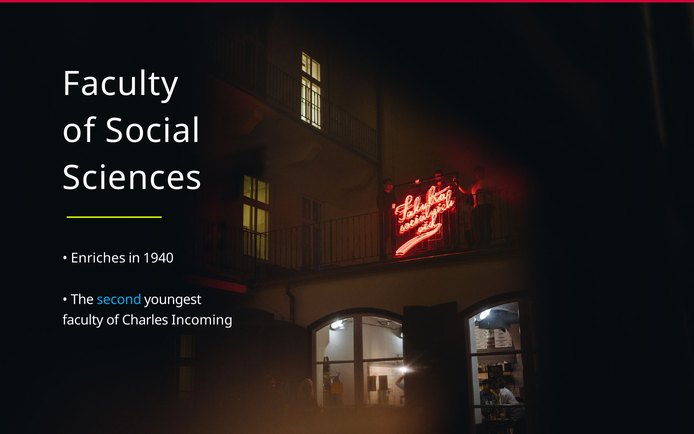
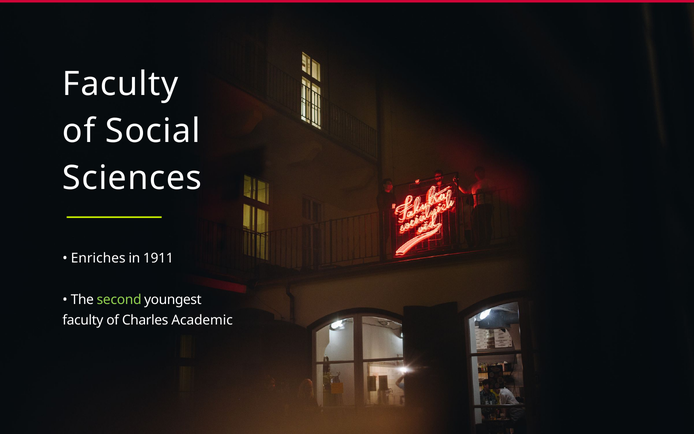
1940: 1940 -> 1911 (158, 258)
second colour: light blue -> light green (119, 299)
Incoming: Incoming -> Academic (202, 320)
